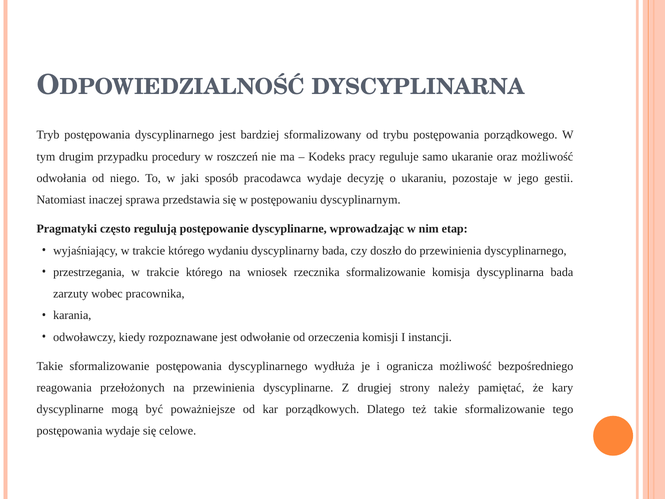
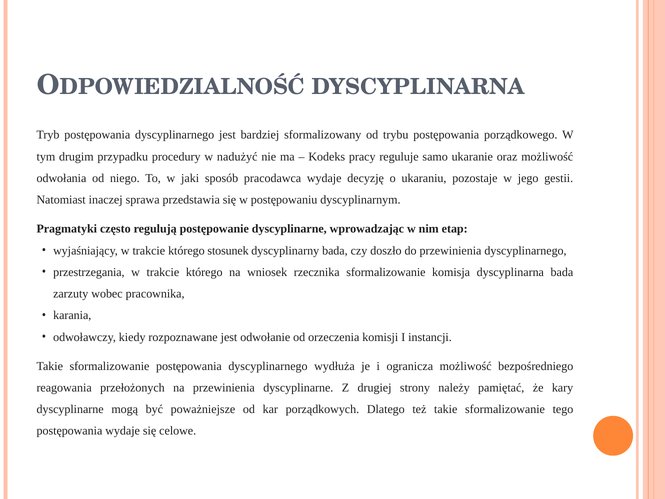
roszczeń: roszczeń -> nadużyć (237, 157)
wydaniu: wydaniu -> stosunek (228, 250)
